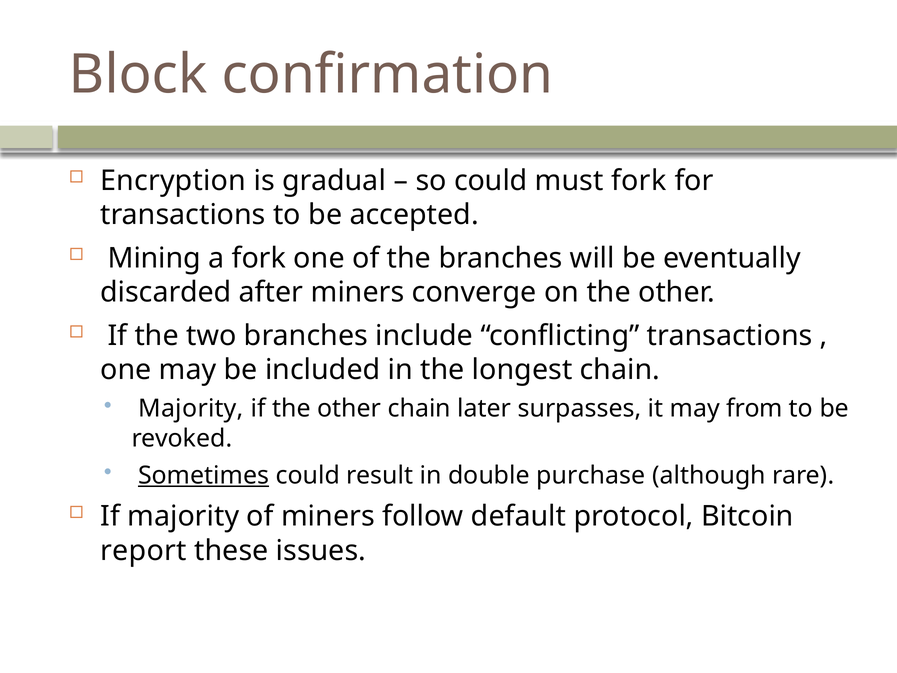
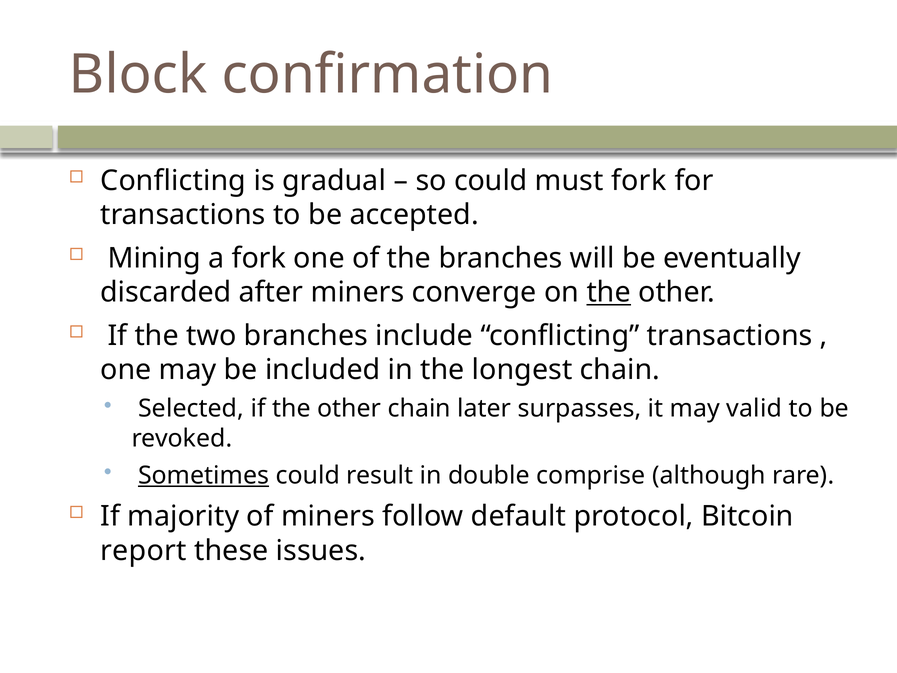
Encryption: Encryption -> Conflicting (173, 181)
the underline: none -> present (609, 292)
Majority: Majority -> Selected (191, 409)
from: from -> valid (754, 409)
purchase: purchase -> comprise (591, 475)
